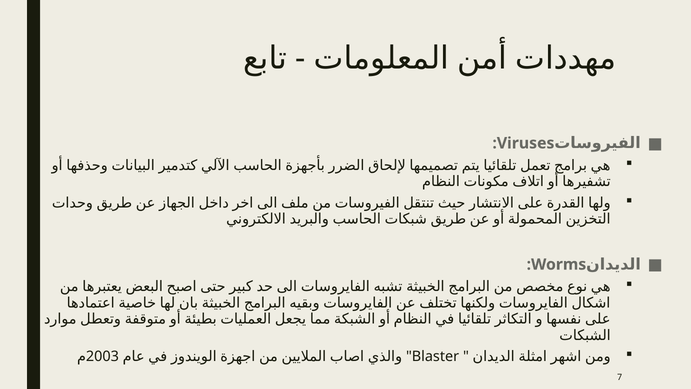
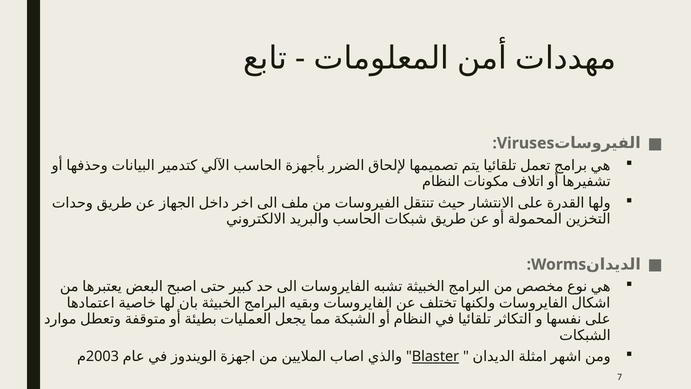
Blaster underline: none -> present (436, 356)
